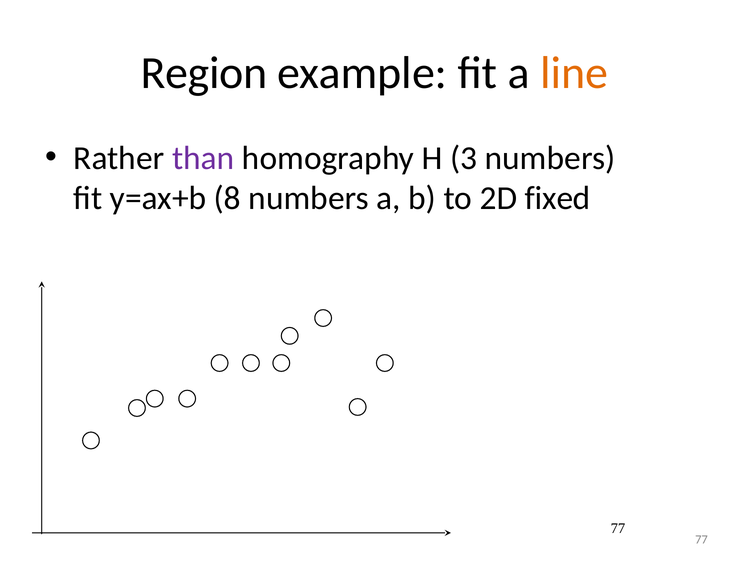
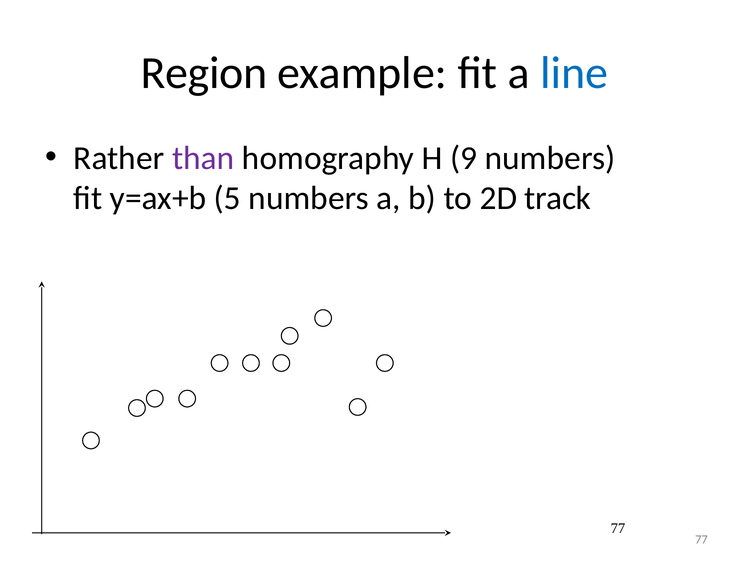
line colour: orange -> blue (574, 73)
3: 3 -> 9 (464, 158)
8: 8 -> 5 (227, 198)
fixed: fixed -> track (558, 198)
